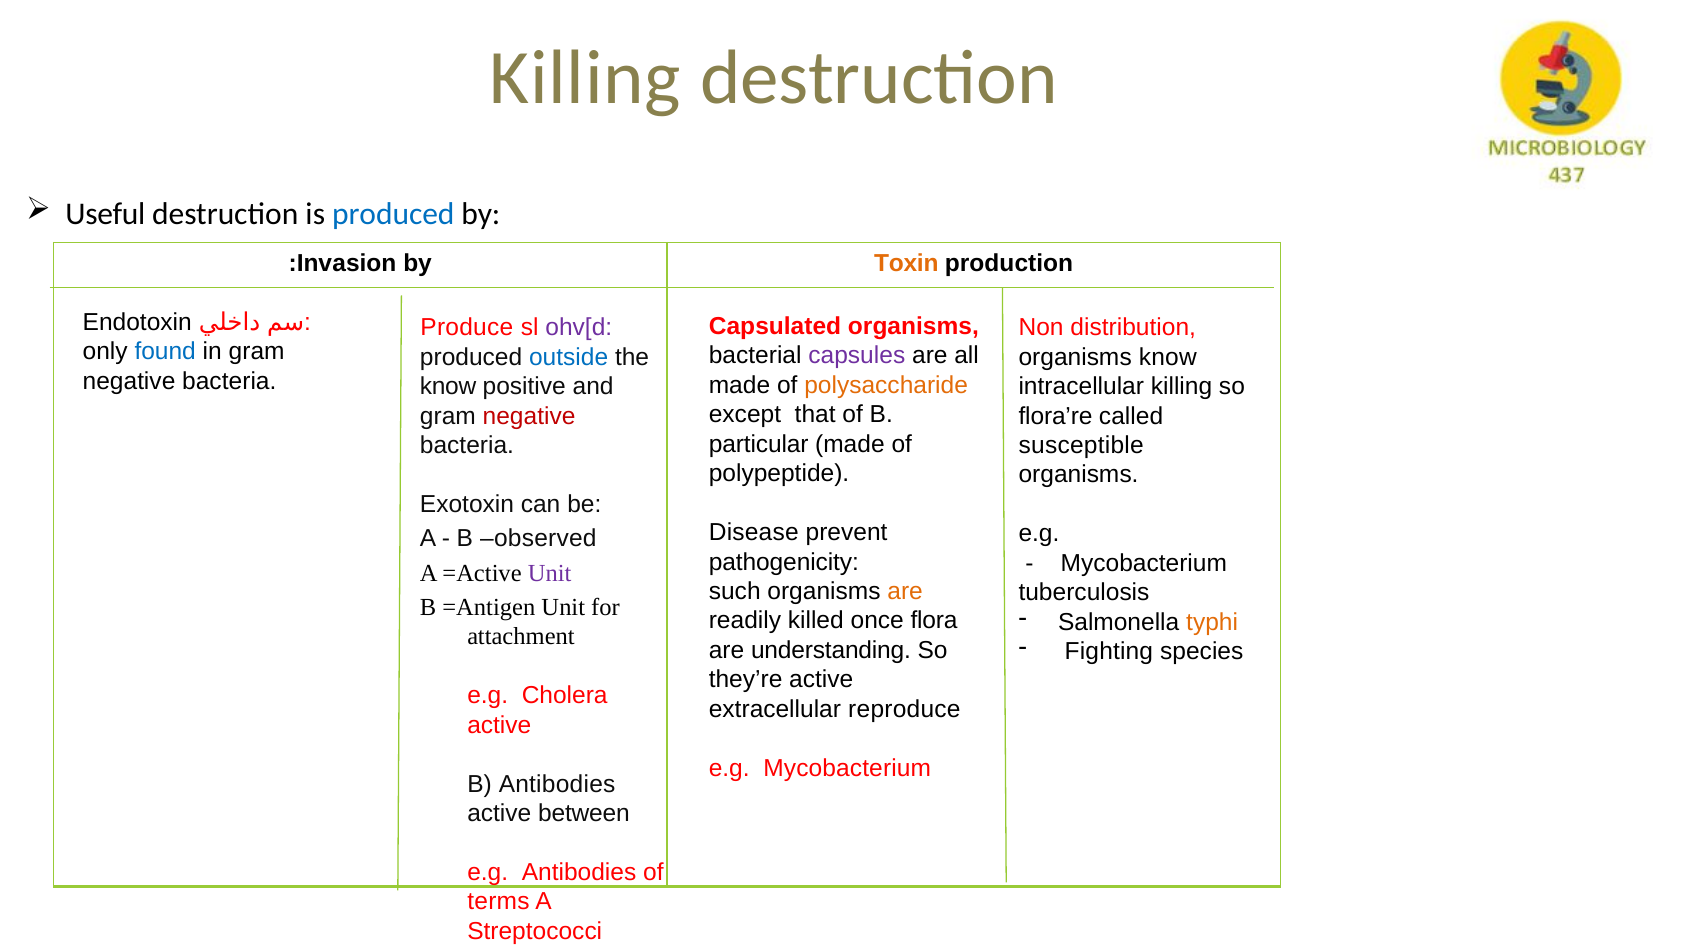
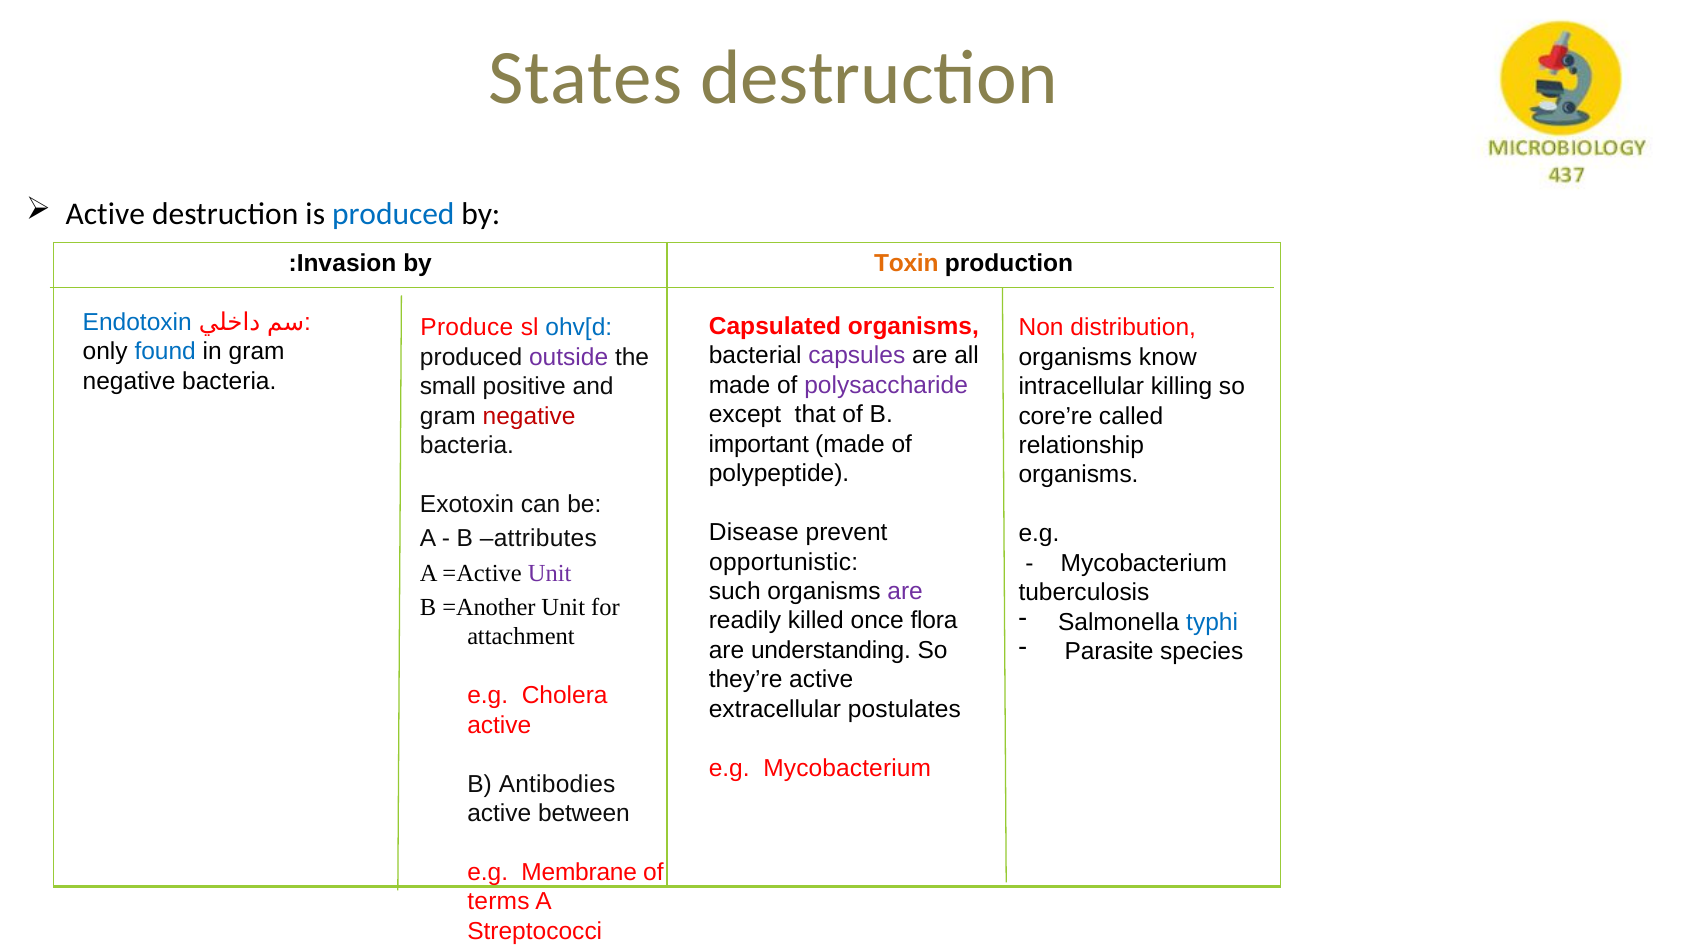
Killing: Killing -> States (585, 78)
Useful: Useful -> Active (105, 214)
Endotoxin colour: black -> blue (137, 322)
ohv[d colour: purple -> blue (579, 327)
outside colour: blue -> purple (569, 357)
polysaccharide colour: orange -> purple (886, 385)
know: know -> small (448, 386)
flora’re: flora’re -> core’re (1056, 416)
particular: particular -> important (759, 444)
susceptible: susceptible -> relationship (1081, 445)
observed: observed -> attributes (538, 538)
pathogenicity: pathogenicity -> opportunistic (784, 562)
are colour: orange -> purple (905, 591)
=Antigen: =Antigen -> =Another (489, 607)
typhi colour: orange -> blue (1212, 622)
Fighting: Fighting -> Parasite (1109, 651)
reproduce: reproduce -> postulates (904, 709)
e.g Antibodies: Antibodies -> Membrane (579, 872)
